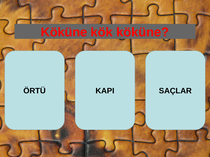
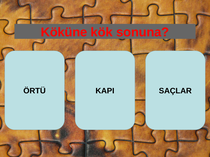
kök köküne: köküne -> sonuna (143, 32)
